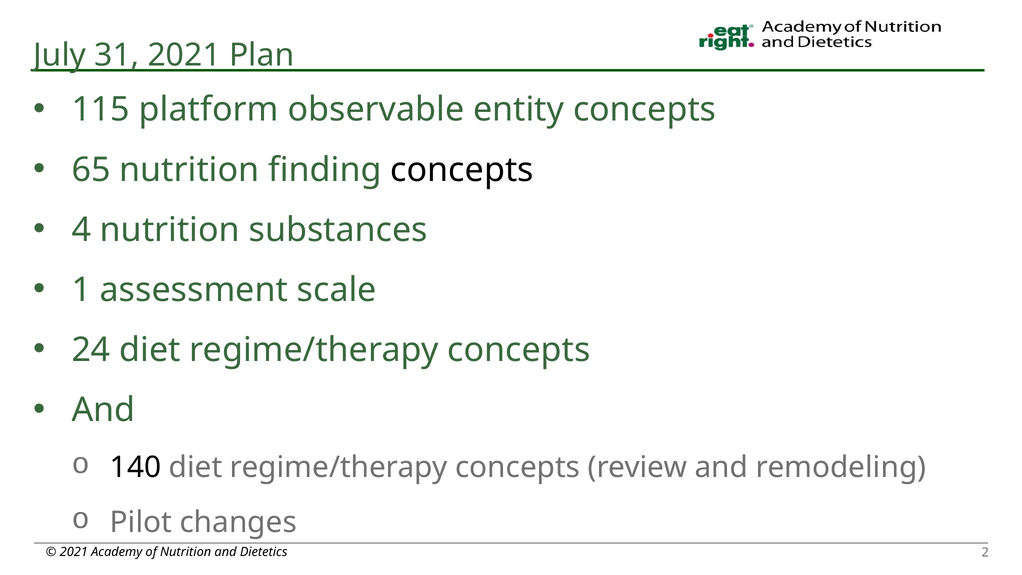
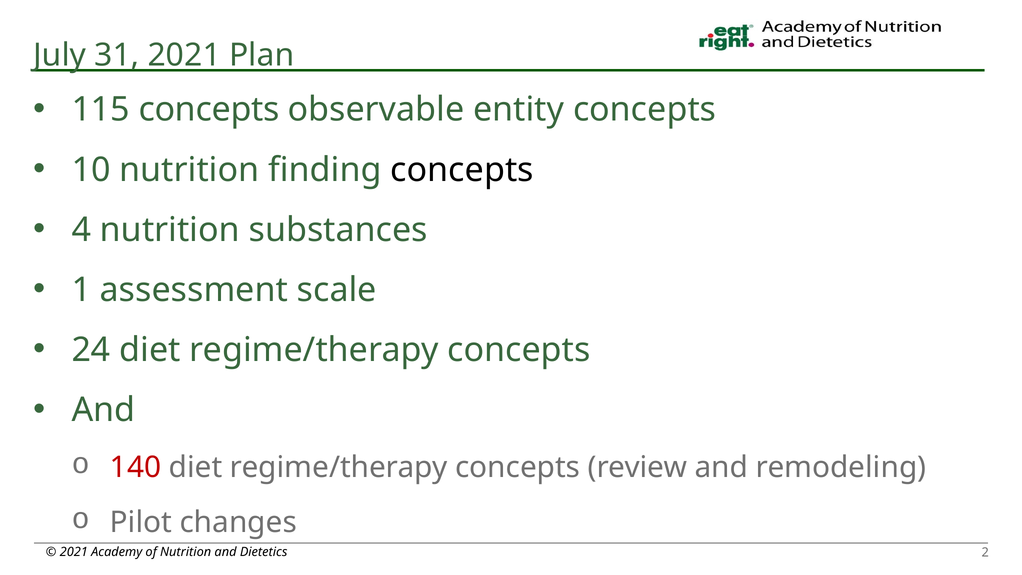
115 platform: platform -> concepts (209, 110)
65: 65 -> 10 (91, 170)
140 colour: black -> red (136, 467)
